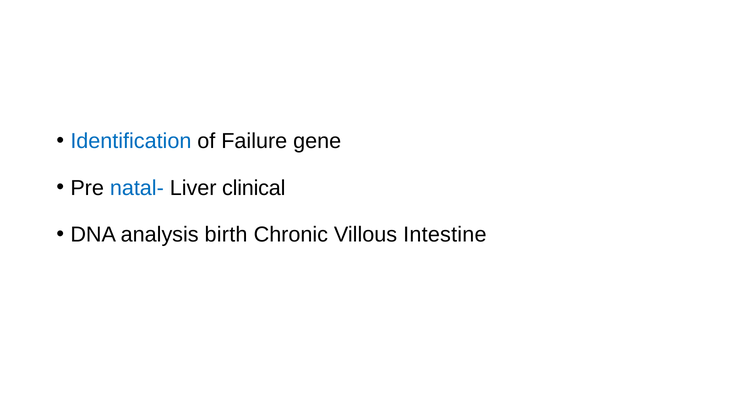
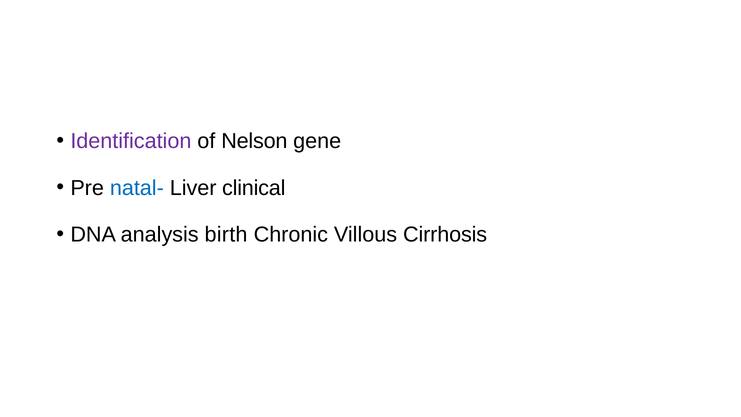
Identification colour: blue -> purple (131, 141)
Failure: Failure -> Nelson (254, 141)
Intestine: Intestine -> Cirrhosis (445, 234)
